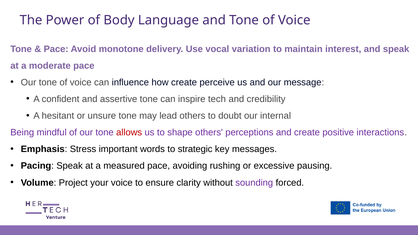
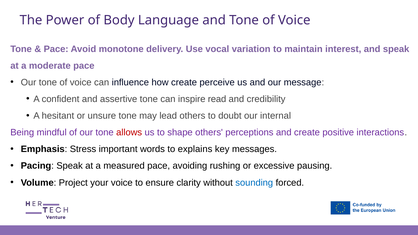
tech: tech -> read (217, 99)
strategic: strategic -> explains (195, 149)
sounding colour: purple -> blue (254, 183)
